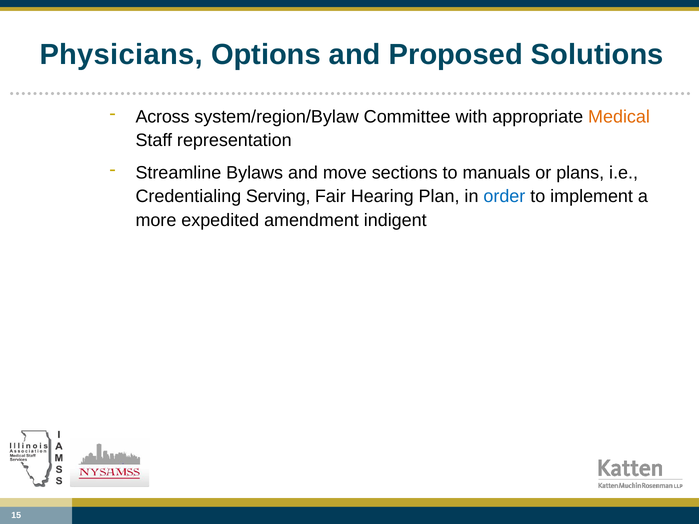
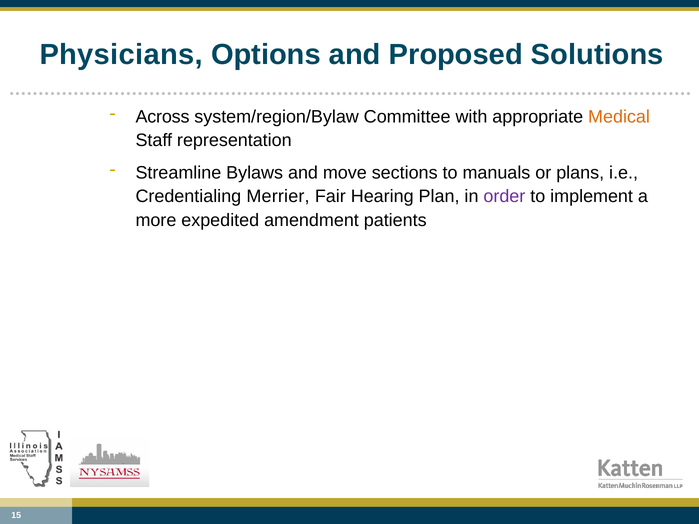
Serving: Serving -> Merrier (278, 197)
order colour: blue -> purple (504, 197)
indigent: indigent -> patients (395, 220)
